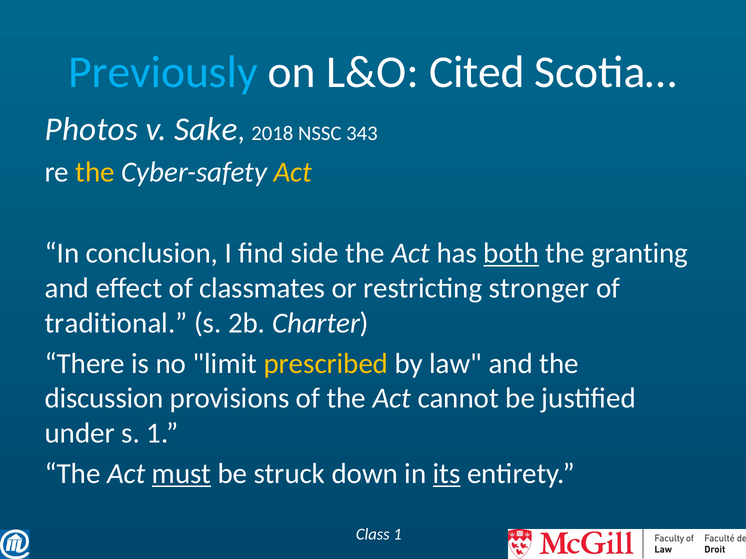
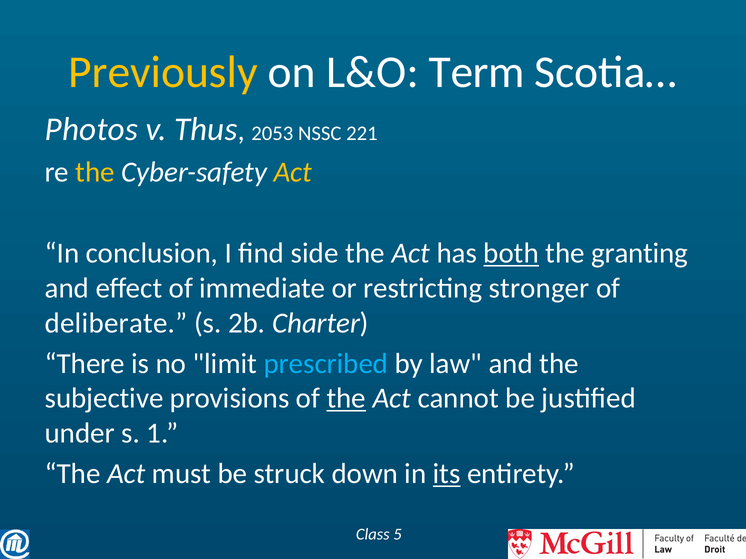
Previously colour: light blue -> yellow (163, 72)
Cited: Cited -> Term (477, 72)
Sake: Sake -> Thus (206, 129)
2018: 2018 -> 2053 (272, 134)
343: 343 -> 221 (362, 134)
classmates: classmates -> immediate (262, 288)
traditional: traditional -> deliberate (116, 323)
prescribed colour: yellow -> light blue (326, 364)
discussion: discussion -> subjective (104, 399)
the underline: none -> present (346, 399)
must underline: present -> none (182, 474)
Class 1: 1 -> 5 (397, 535)
